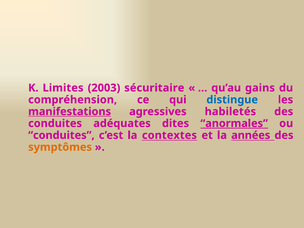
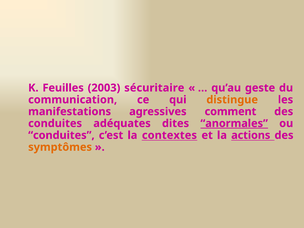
Limites: Limites -> Feuilles (63, 88)
gains: gains -> geste (260, 88)
compréhension: compréhension -> communication (73, 100)
distingue colour: blue -> orange (232, 100)
manifestations underline: present -> none (70, 112)
habiletés: habiletés -> comment (230, 112)
années: années -> actions (251, 135)
